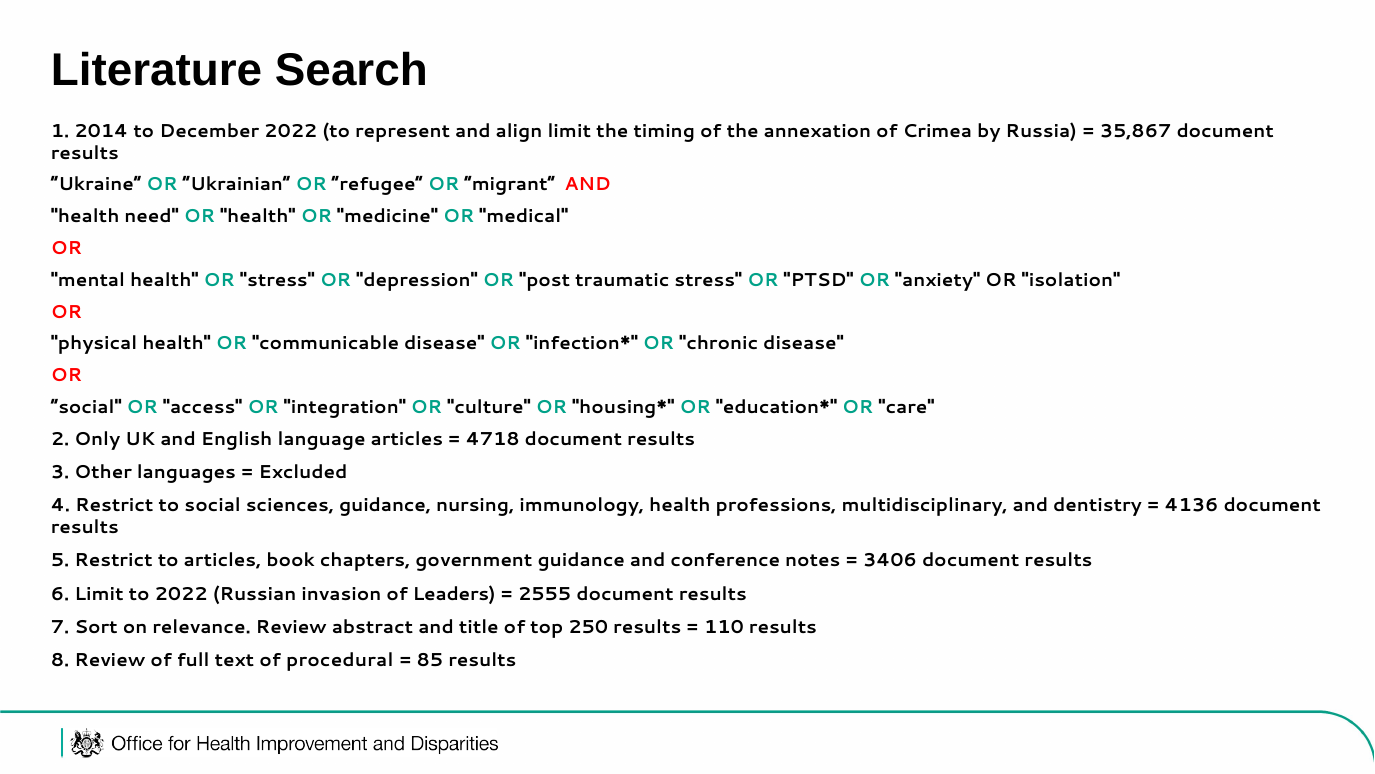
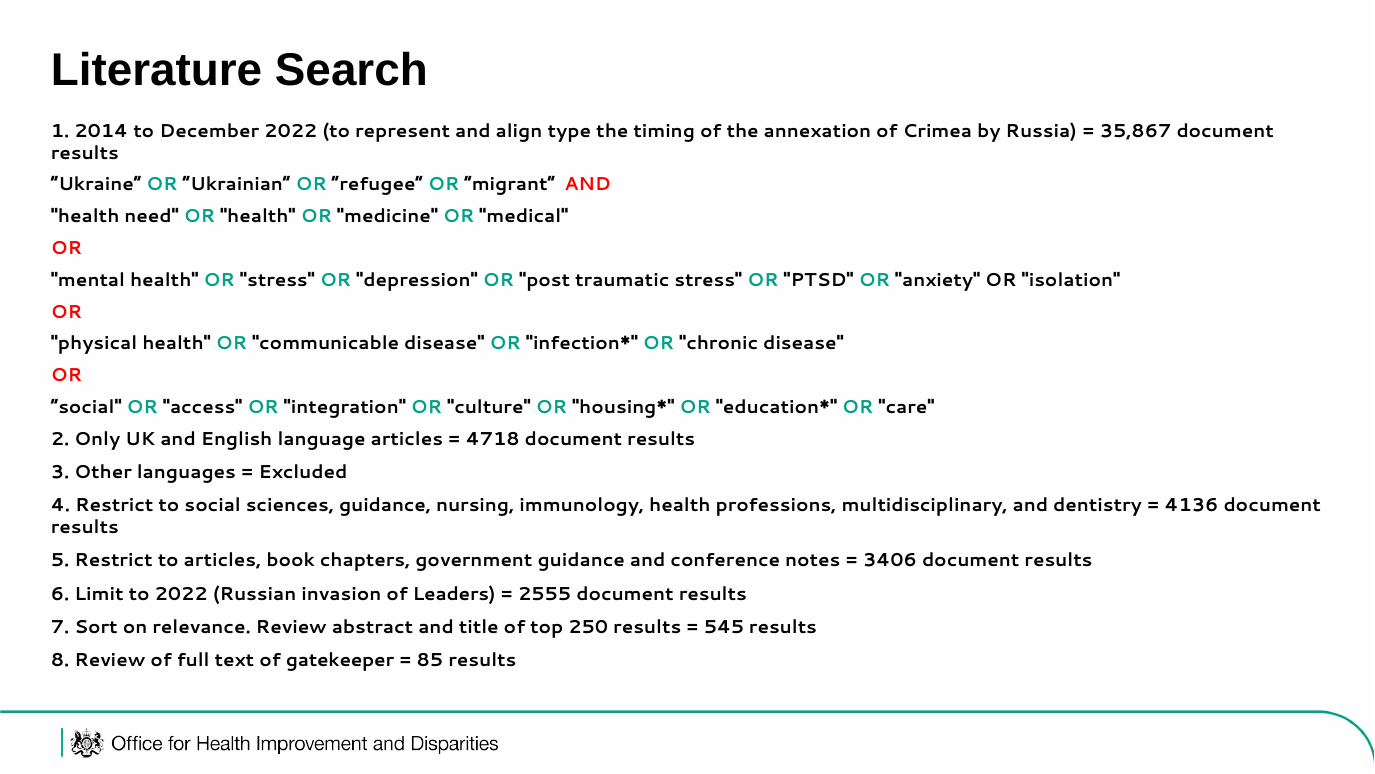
align limit: limit -> type (569, 131)
110: 110 -> 545 (724, 627)
procedural: procedural -> gatekeeper (340, 660)
